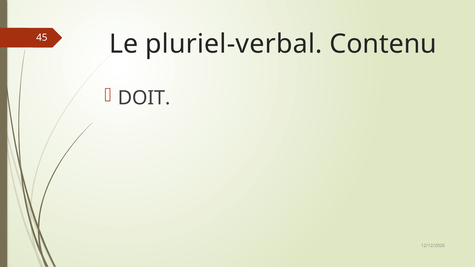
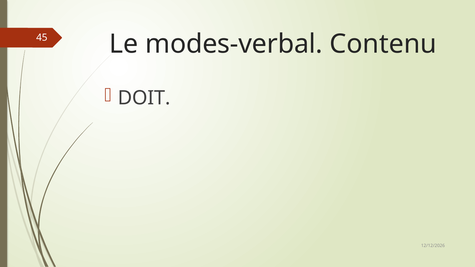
pluriel-verbal: pluriel-verbal -> modes-verbal (234, 44)
